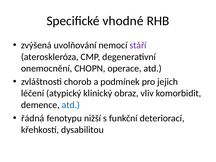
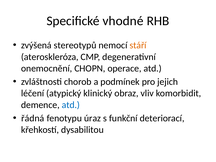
uvolňování: uvolňování -> stereotypů (75, 45)
stáří colour: purple -> orange (138, 45)
nižší: nižší -> úraz (93, 118)
